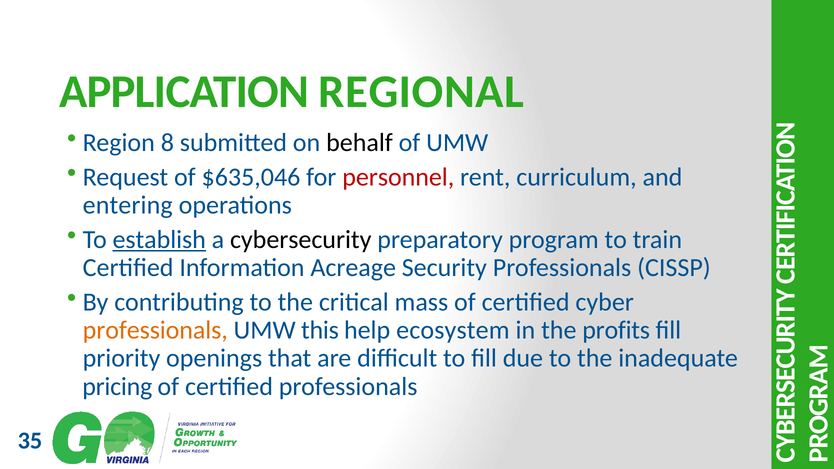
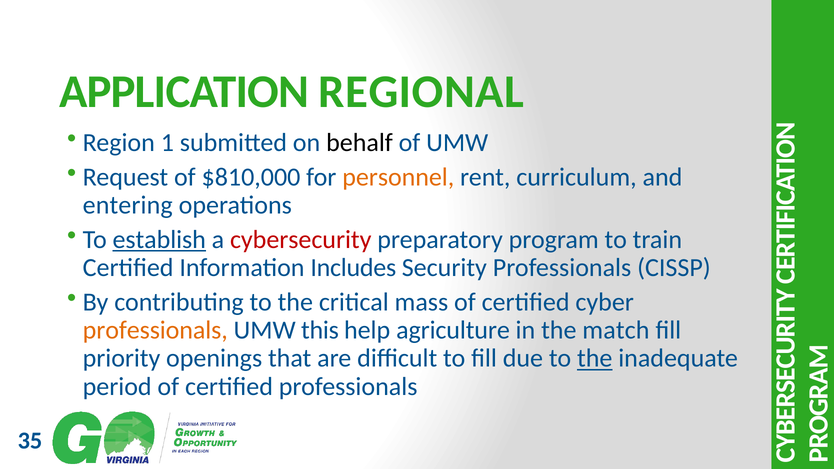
8: 8 -> 1 (167, 143)
$635,046: $635,046 -> $810,000 (251, 177)
personnel colour: red -> orange (398, 177)
cybersecurity colour: black -> red (301, 240)
Acreage: Acreage -> Includes (353, 268)
ecosystem: ecosystem -> agriculture (453, 330)
profits: profits -> match (616, 330)
the underline: none -> present (595, 358)
pricing: pricing -> period (117, 387)
